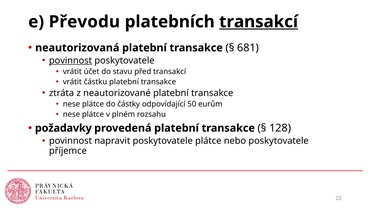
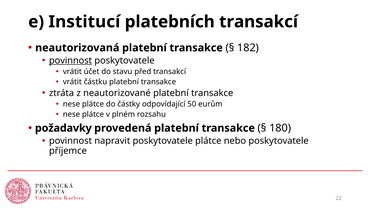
Převodu: Převodu -> Institucí (84, 22)
transakcí underline: present -> none (259, 22)
681: 681 -> 182 (248, 48)
128: 128 -> 180 (280, 128)
